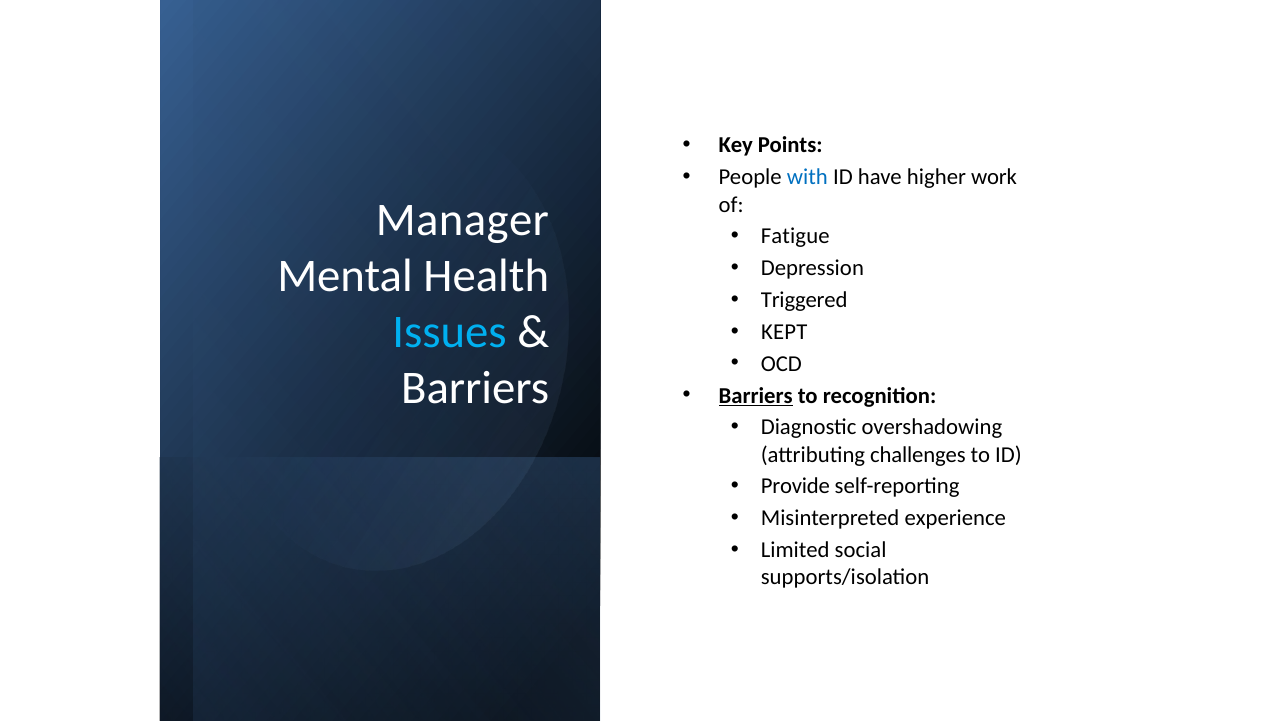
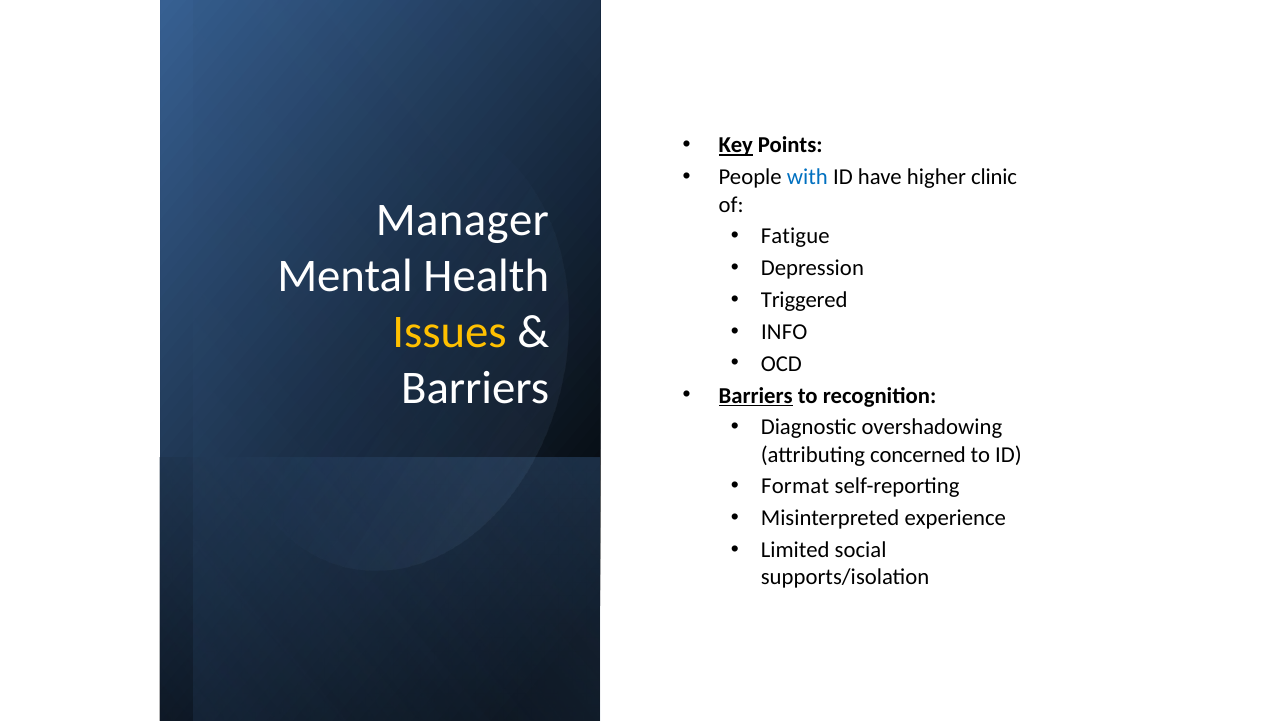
Key underline: none -> present (736, 145)
work: work -> clinic (994, 177)
Issues colour: light blue -> yellow (450, 332)
KEPT: KEPT -> INFO (784, 332)
challenges: challenges -> concerned (918, 455)
Provide: Provide -> Format (795, 487)
